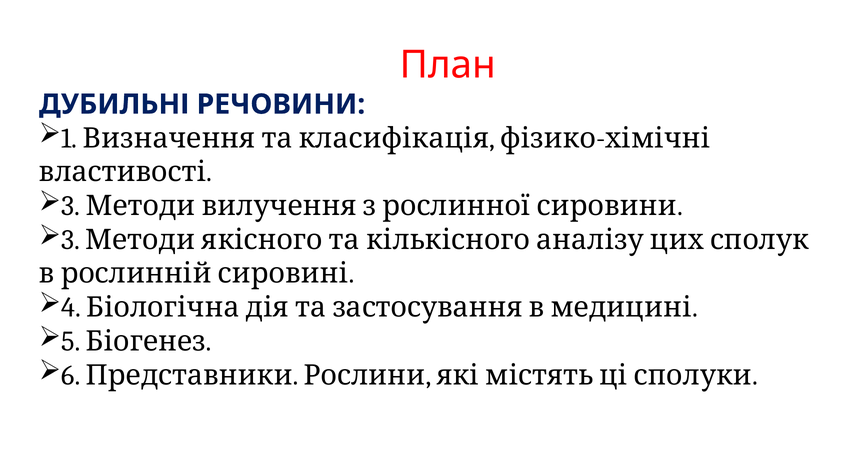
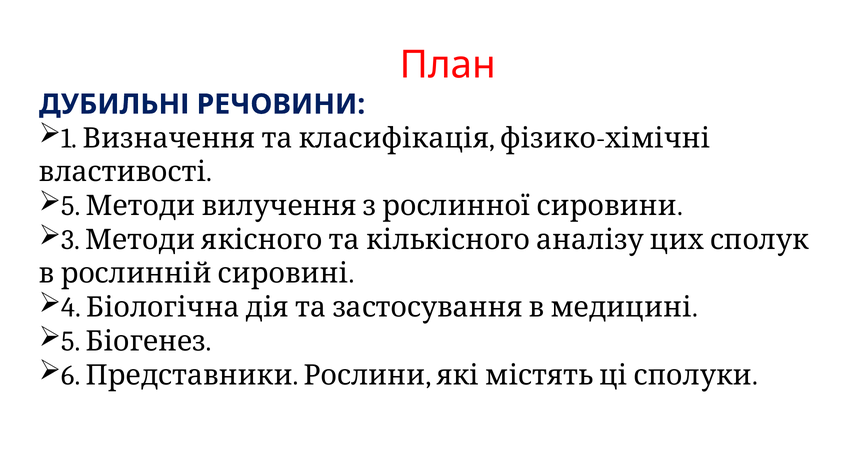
3: 3 -> 5 (71, 206)
